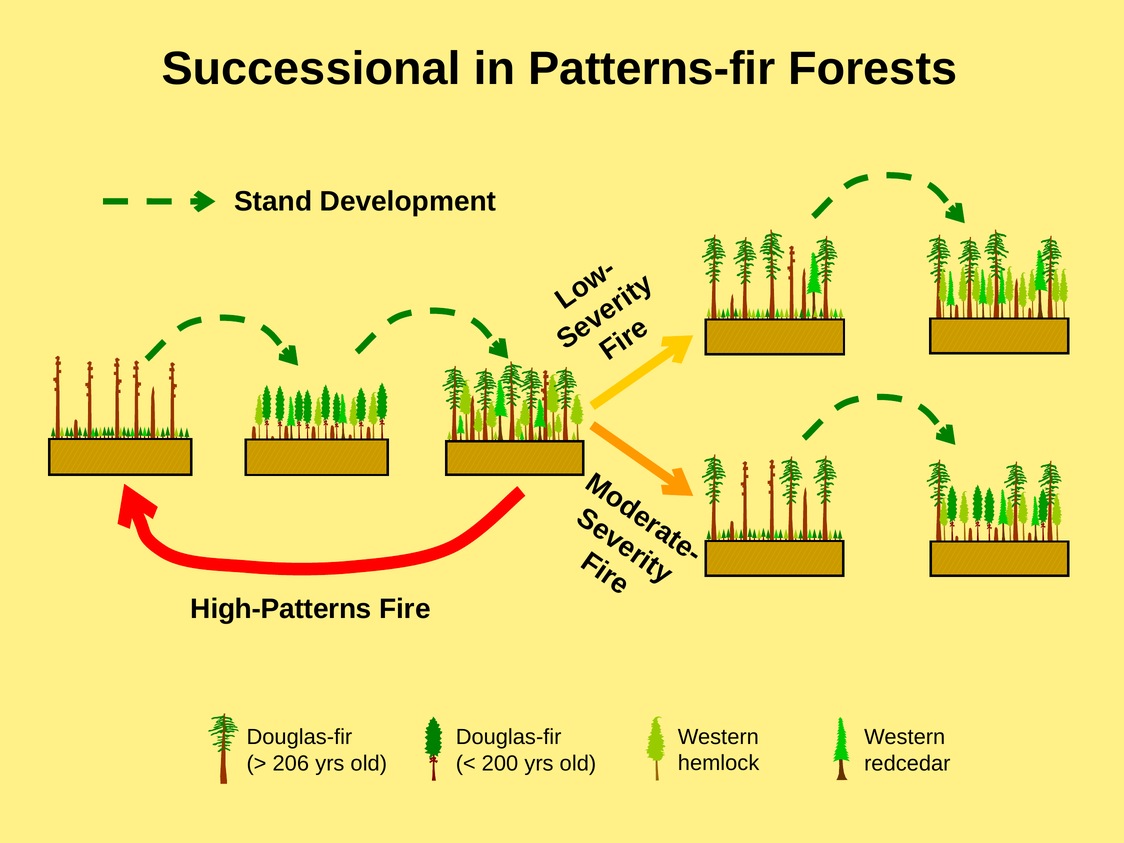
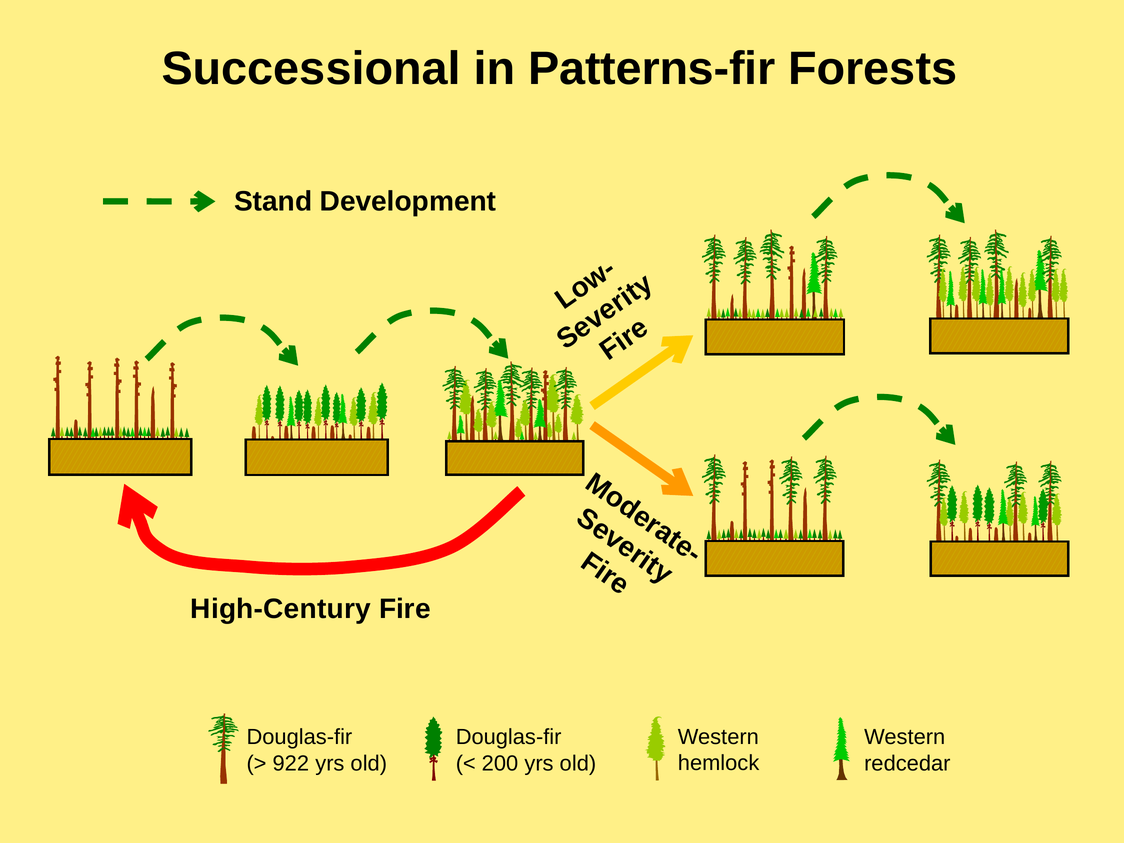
High-Patterns: High-Patterns -> High-Century (281, 609)
206: 206 -> 922 (291, 763)
